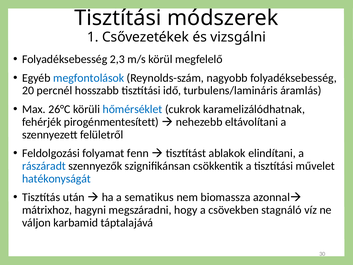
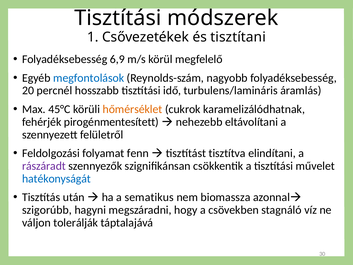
vizsgálni: vizsgálni -> tisztítani (238, 37)
2,3: 2,3 -> 6,9 (117, 59)
26°C: 26°C -> 45°C (59, 109)
hőmérséklet colour: blue -> orange (133, 109)
ablakok: ablakok -> tisztítva (227, 153)
rászáradt colour: blue -> purple (44, 166)
mátrixhoz: mátrixhoz -> szigorúbb (47, 210)
karbamid: karbamid -> tolerálják (76, 222)
